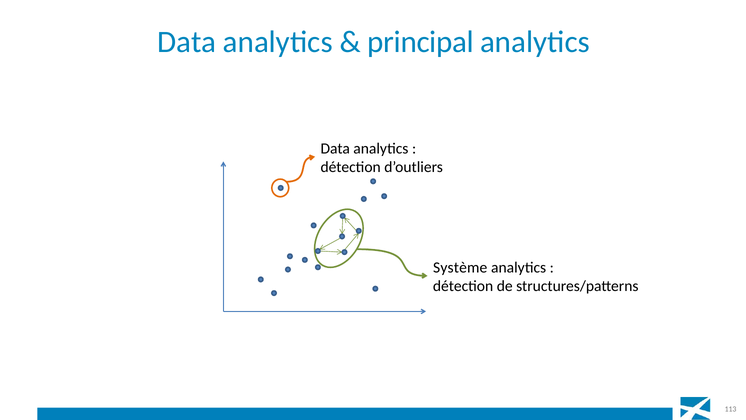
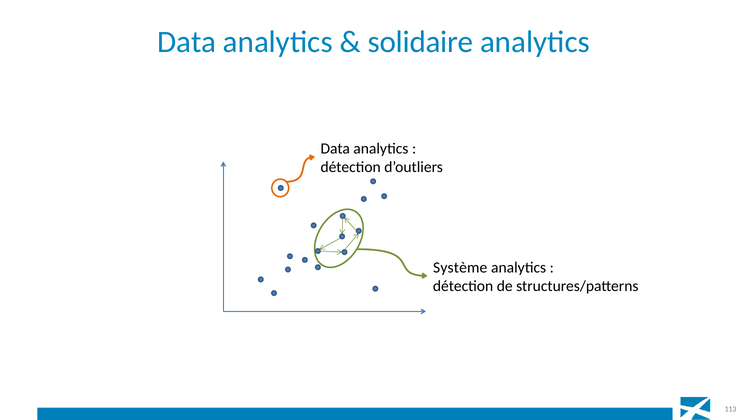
principal: principal -> solidaire (421, 42)
